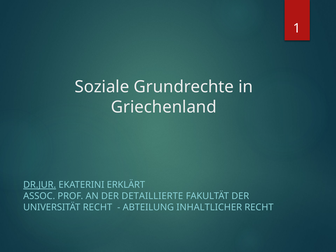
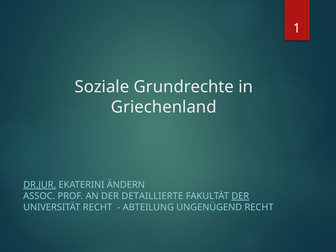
ERKLÄRT: ERKLÄRT -> ÄNDERN (126, 185)
DER underline: none -> present (240, 196)
INHALTLICHER: INHALTLICHER -> UNGENÜGEND (209, 207)
